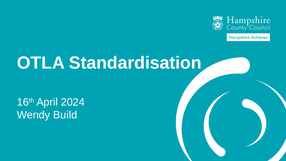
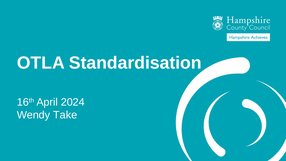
Build: Build -> Take (65, 115)
